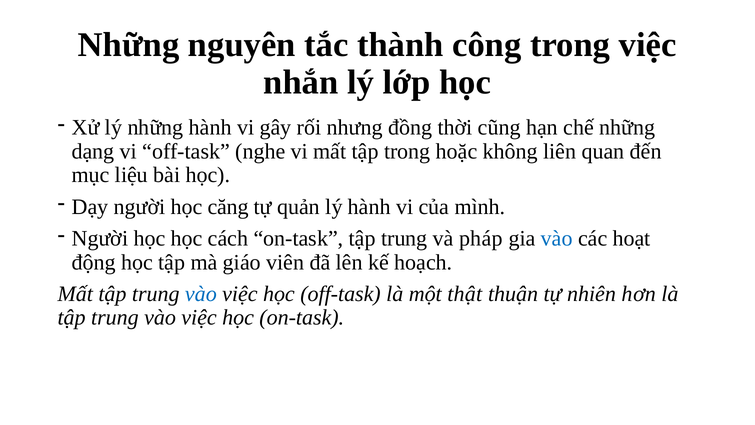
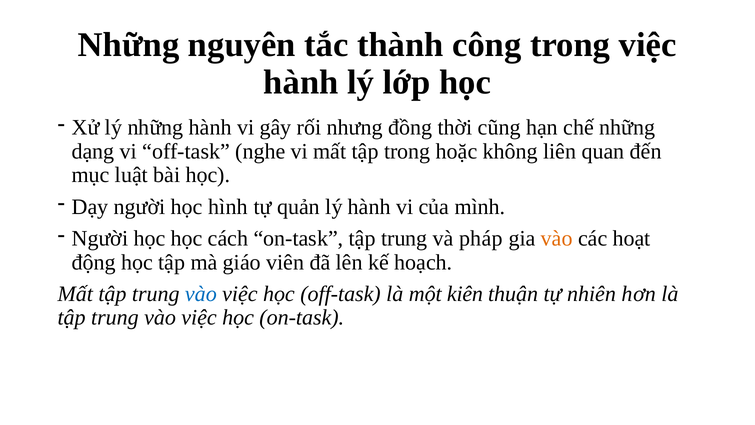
nhắn: nhắn -> hành (301, 82)
liệu: liệu -> luật (131, 175)
căng: căng -> hình (228, 207)
vào colour: blue -> orange (557, 238)
thật: thật -> kiên (465, 294)
